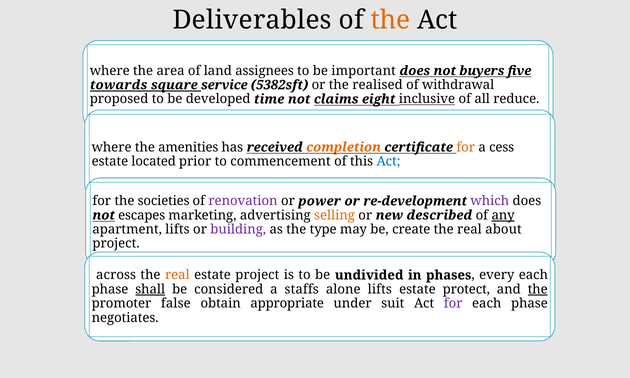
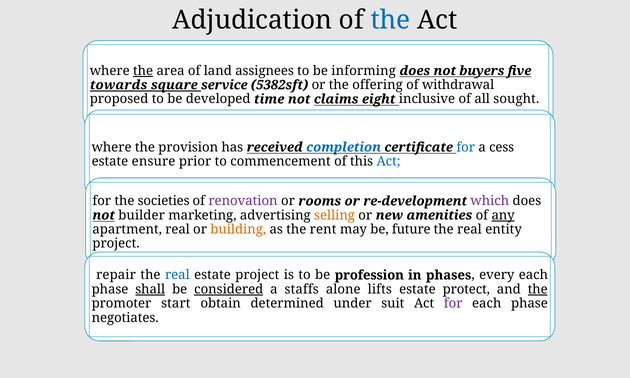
Deliverables: Deliverables -> Adjudication (252, 20)
the colour: orange -> blue (391, 20)
the underline: none -> present (143, 71)
important: important -> informing (364, 71)
realised: realised -> offering (378, 85)
inclusive underline: present -> none (427, 99)
reduce: reduce -> sought (516, 99)
amenities: amenities -> provision (188, 147)
completion colour: orange -> blue (344, 147)
for colour: orange -> blue (466, 147)
located: located -> ensure (154, 161)
power: power -> rooms (320, 201)
escapes: escapes -> builder (142, 215)
described: described -> amenities (439, 215)
apartment lifts: lifts -> real (178, 229)
building colour: purple -> orange (238, 229)
type: type -> rent (323, 229)
create: create -> future (411, 229)
about: about -> entity (504, 229)
across: across -> repair (116, 275)
real colour: orange -> blue (177, 275)
undivided: undivided -> profession (369, 275)
considered underline: none -> present (229, 289)
false: false -> start (176, 303)
appropriate: appropriate -> determined (287, 303)
